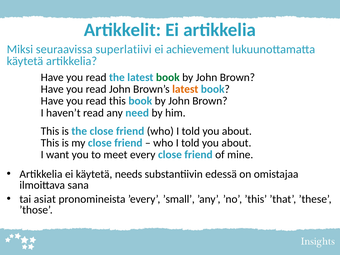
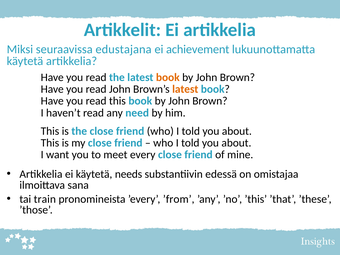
superlatiivi: superlatiivi -> edustajana (124, 49)
book colour: green -> orange (168, 77)
asiat: asiat -> train (45, 199)
’small: ’small -> ’from (179, 199)
